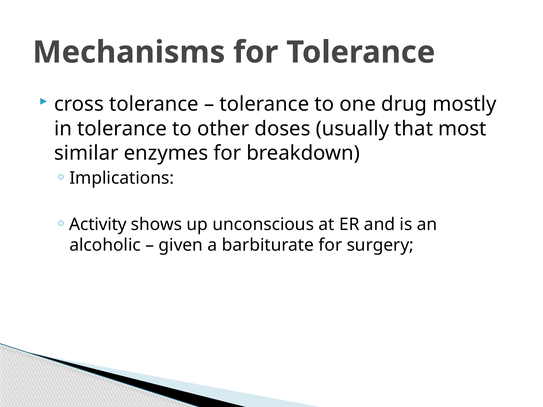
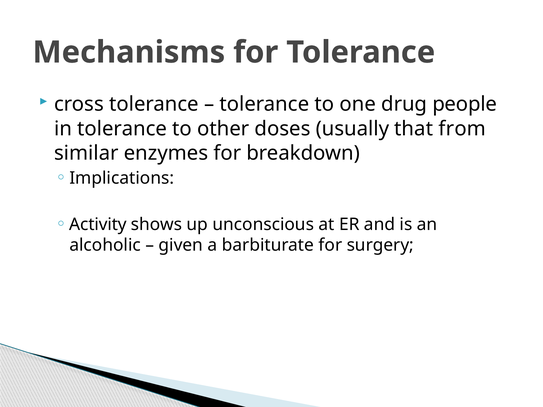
mostly: mostly -> people (465, 104)
most: most -> from (462, 129)
